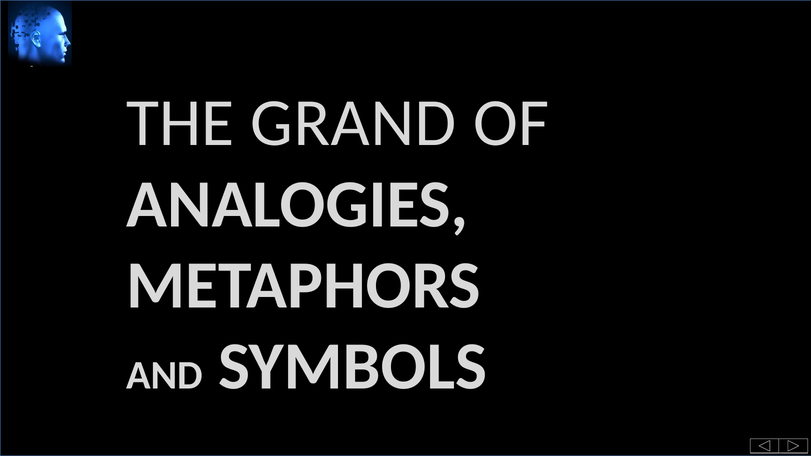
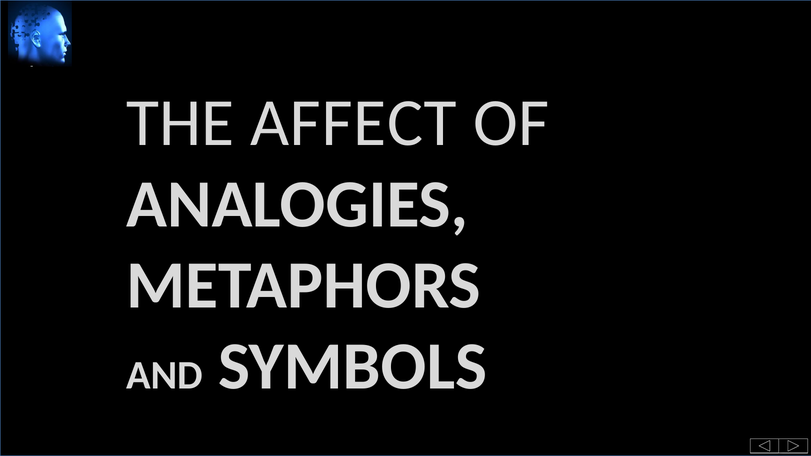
GRAND: GRAND -> AFFECT (353, 123)
